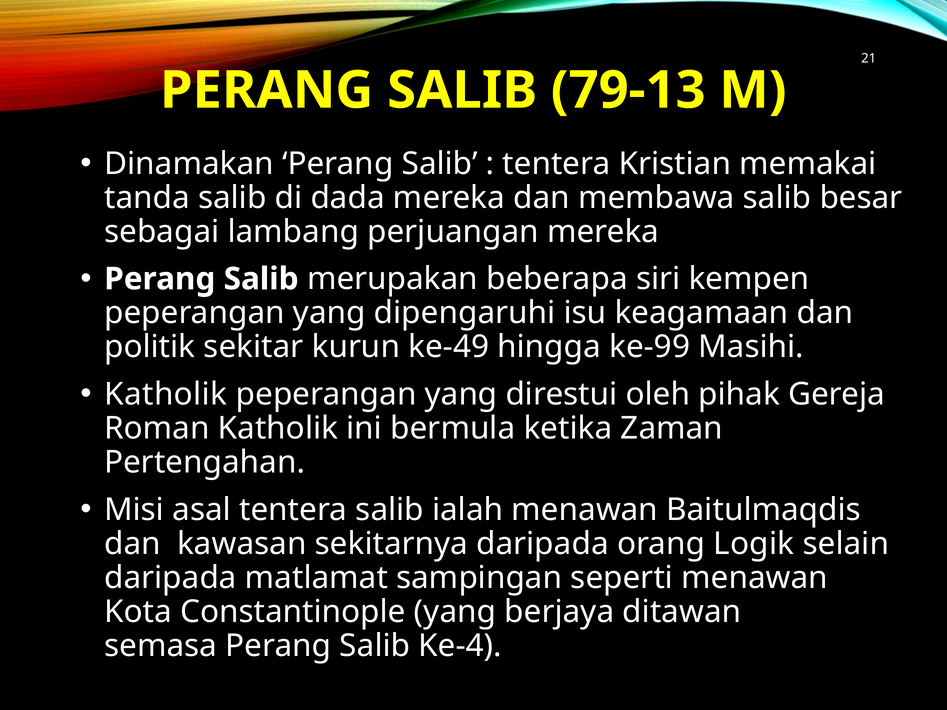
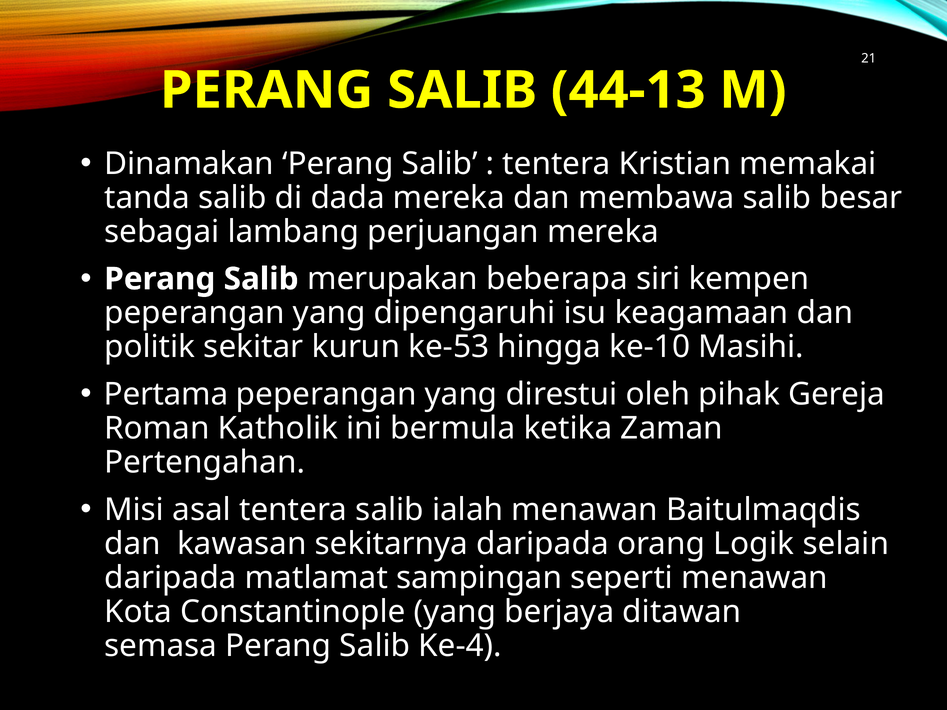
79-13: 79-13 -> 44-13 (628, 90)
ke-49: ke-49 -> ke-53 (449, 347)
ke-99: ke-99 -> ke-10 (650, 347)
Katholik: Katholik -> Pertama (166, 394)
